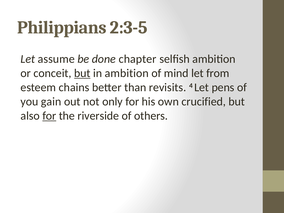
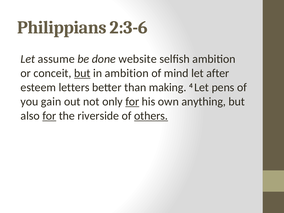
2:3-5: 2:3-5 -> 2:3-6 (129, 28)
chapter: chapter -> website (138, 59)
from: from -> after (218, 73)
chains: chains -> letters (74, 87)
revisits: revisits -> making (168, 87)
for underline: none -> present (132, 102)
crucified: crucified -> anything (204, 102)
others underline: none -> present (151, 116)
